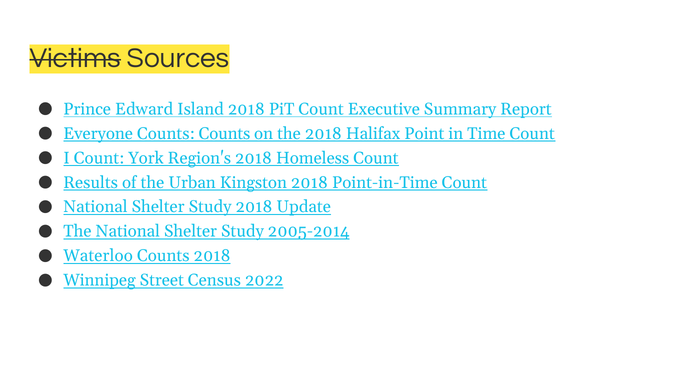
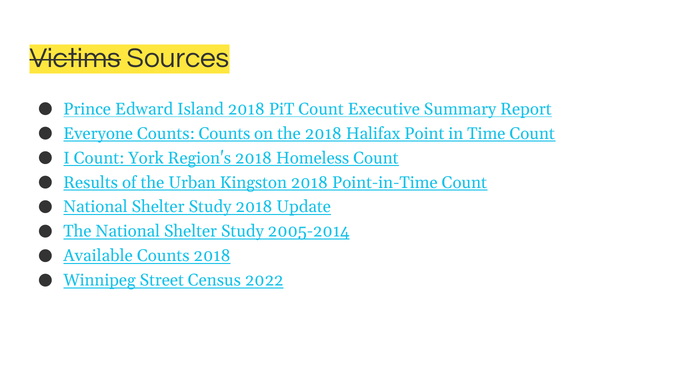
Waterloo: Waterloo -> Available (98, 256)
